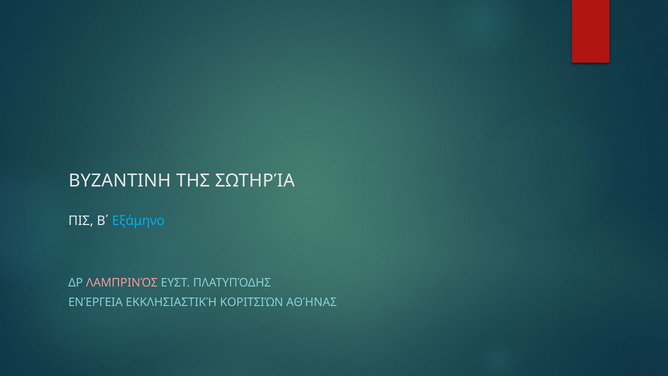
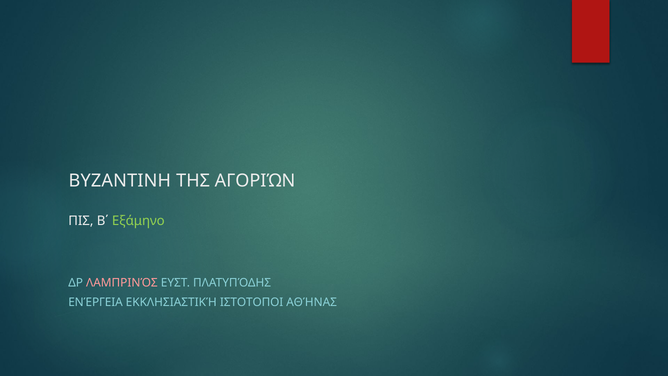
ΣΩΤΗΡΊΑ: ΣΩΤΗΡΊΑ -> ΑΓΟΡΙΏΝ (255, 181)
Εξάμηνο colour: light blue -> light green (138, 221)
ΚΟΡΙΤΣΙΏΝ: ΚΟΡΙΤΣΙΏΝ -> ΙΣΤΟΤΟΠΟΙ (252, 302)
